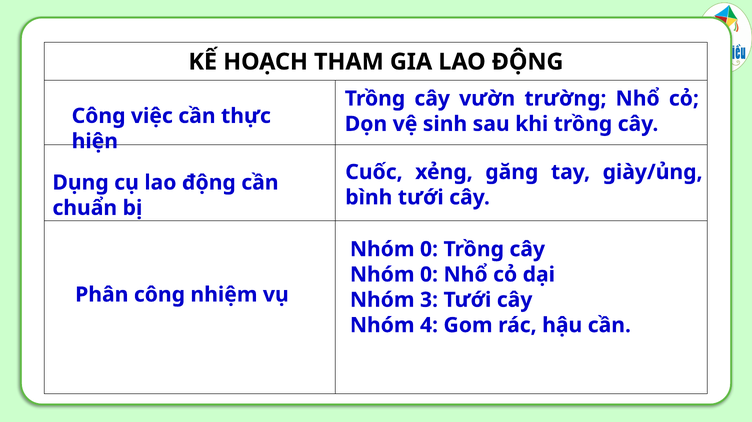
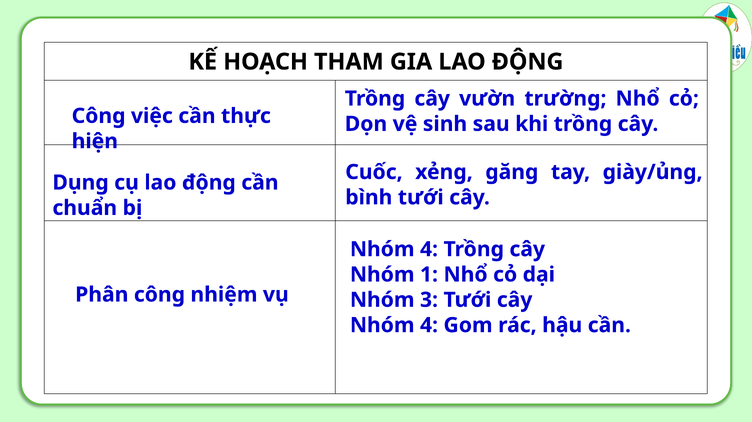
0: 0 -> 4 (429, 250)
0: 0 -> 1 (429, 275)
